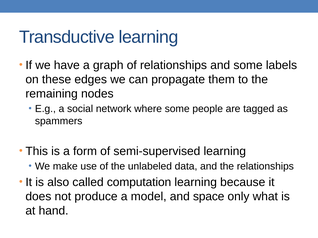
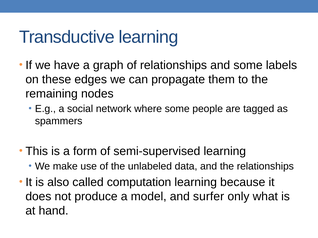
space: space -> surfer (209, 197)
